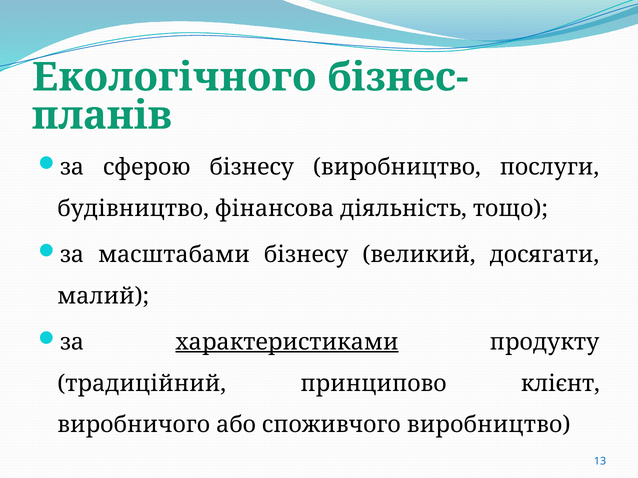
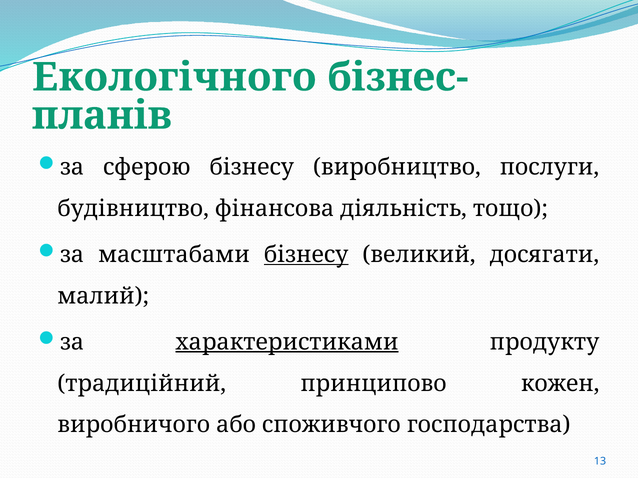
бізнесу underline: none -> present (306, 255)
клієнт: клієнт -> кожен (560, 384)
споживчого виробництво: виробництво -> господарства (489, 425)
